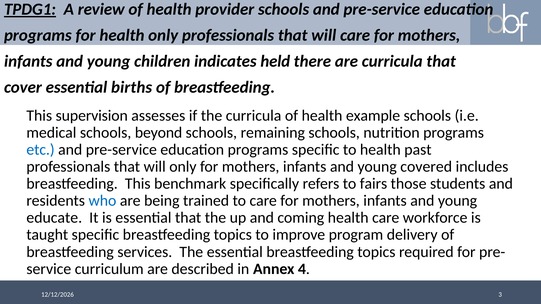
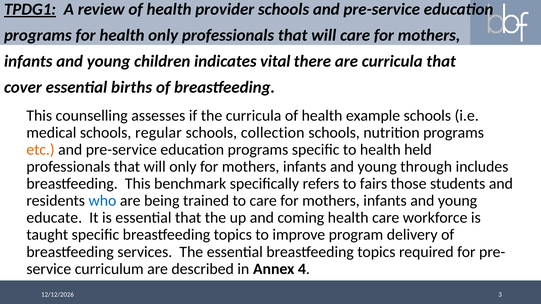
held: held -> vital (275, 61)
supervision: supervision -> counselling (92, 116)
beyond: beyond -> regular (158, 133)
remaining: remaining -> collection (273, 133)
etc colour: blue -> orange (41, 150)
past: past -> held (418, 150)
covered: covered -> through (426, 167)
